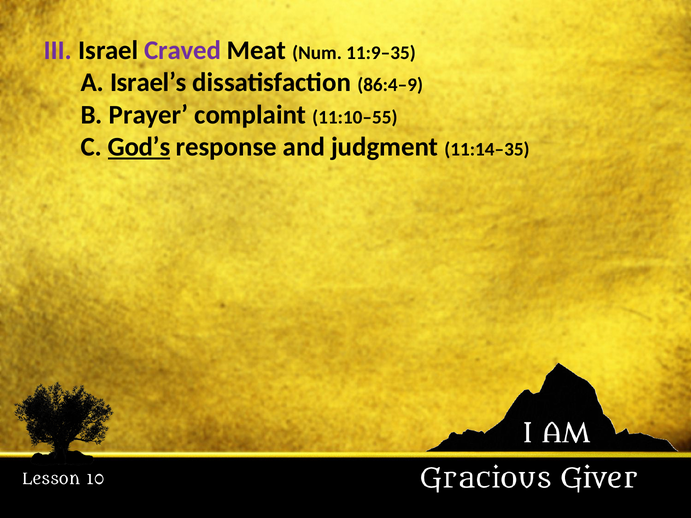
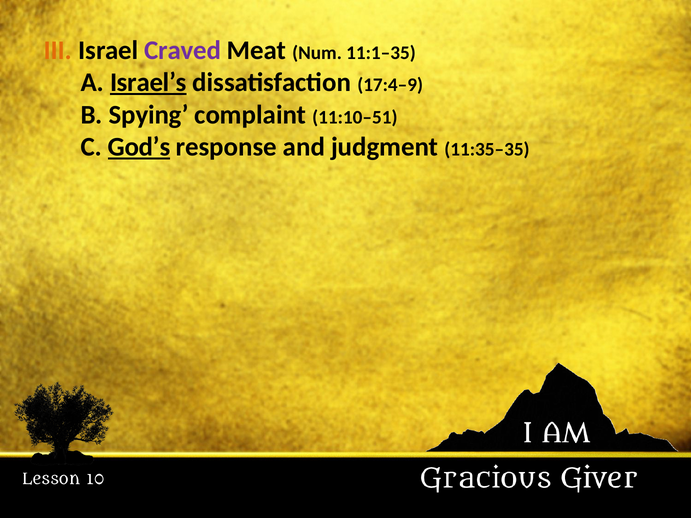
III colour: purple -> orange (58, 50)
11:9–35: 11:9–35 -> 11:1–35 (381, 53)
Israel’s underline: none -> present (148, 82)
86:4–9: 86:4–9 -> 17:4–9 (390, 85)
Prayer: Prayer -> Spying (149, 115)
11:10–55: 11:10–55 -> 11:10–51 (355, 117)
11:14–35: 11:14–35 -> 11:35–35 (487, 150)
